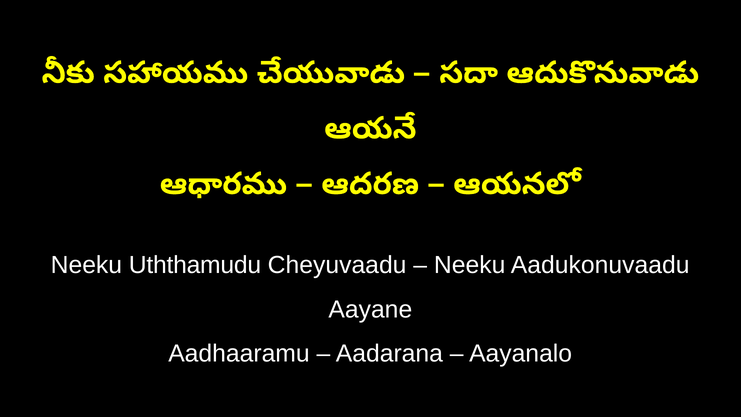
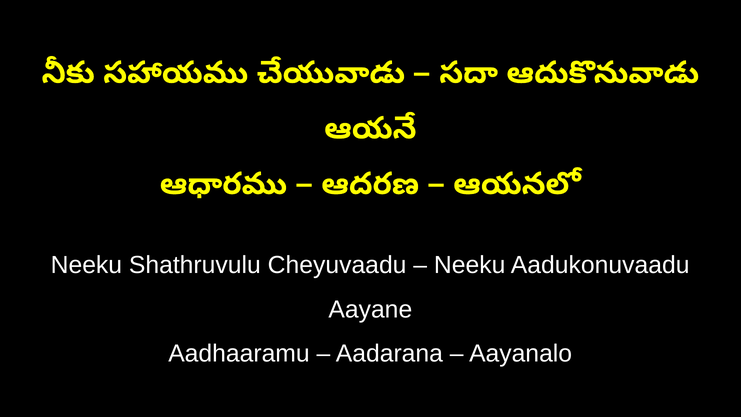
Uththamudu: Uththamudu -> Shathruvulu (195, 265)
